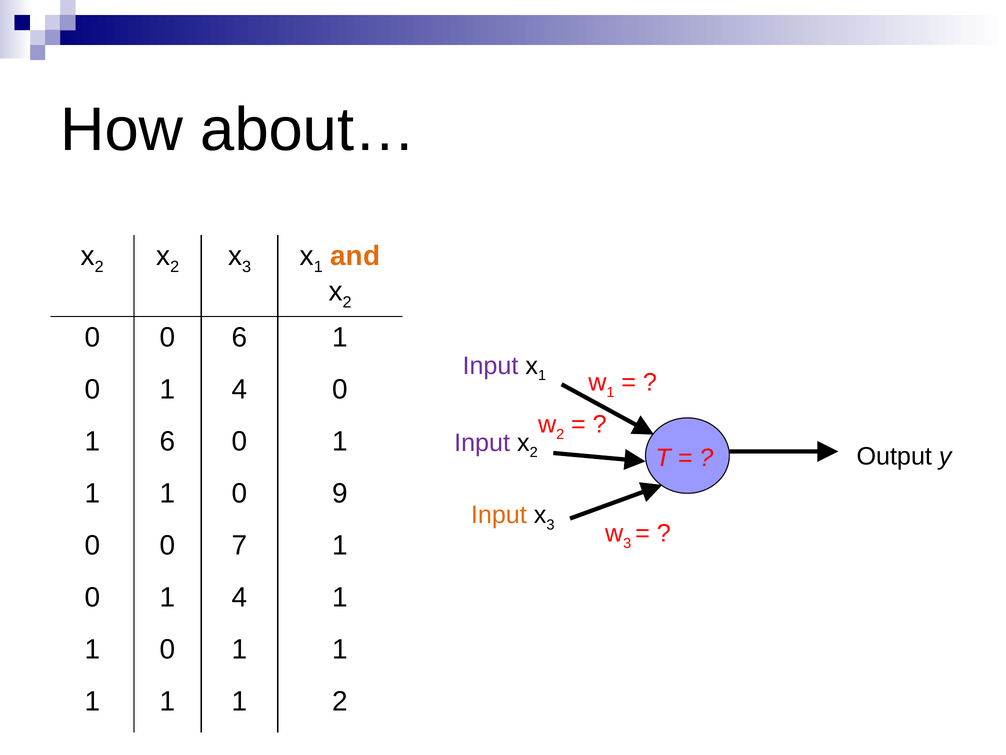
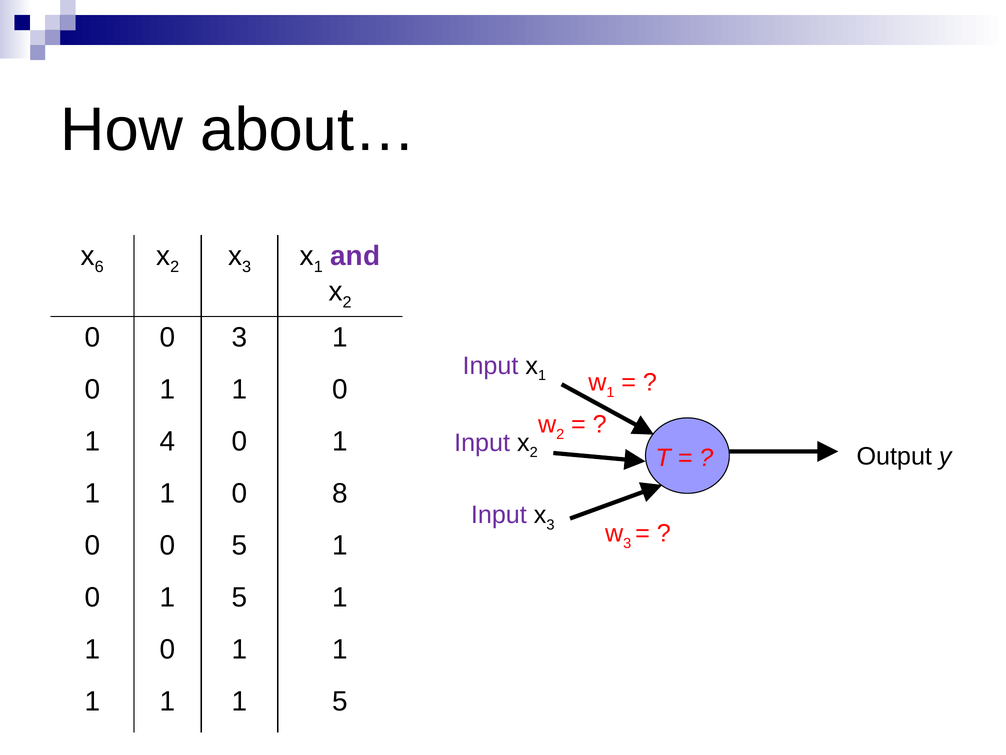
2: 2 -> 6 (99, 267)
and colour: orange -> purple (355, 256)
0 6: 6 -> 3 (240, 337)
4: 4 -> 1 (240, 389)
1 6: 6 -> 4 (168, 441)
9: 9 -> 8 (340, 493)
Input colour: orange -> purple (499, 515)
0 7: 7 -> 5 (240, 545)
4: 4 -> 5 (240, 597)
1 1 2: 2 -> 5 (340, 701)
